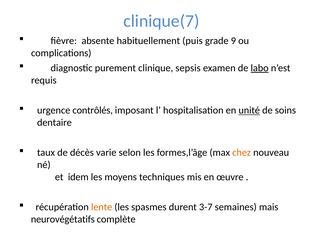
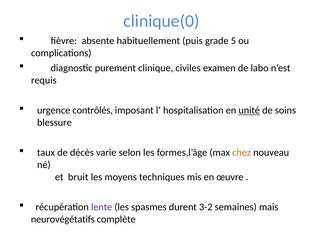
clinique(7: clinique(7 -> clinique(0 (161, 21)
9: 9 -> 5 (233, 41)
sepsis: sepsis -> civiles (188, 68)
labo underline: present -> none (260, 68)
dentaire: dentaire -> blessure (54, 123)
idem: idem -> bruit (78, 177)
lente colour: orange -> purple (102, 207)
3-7: 3-7 -> 3-2 (206, 207)
